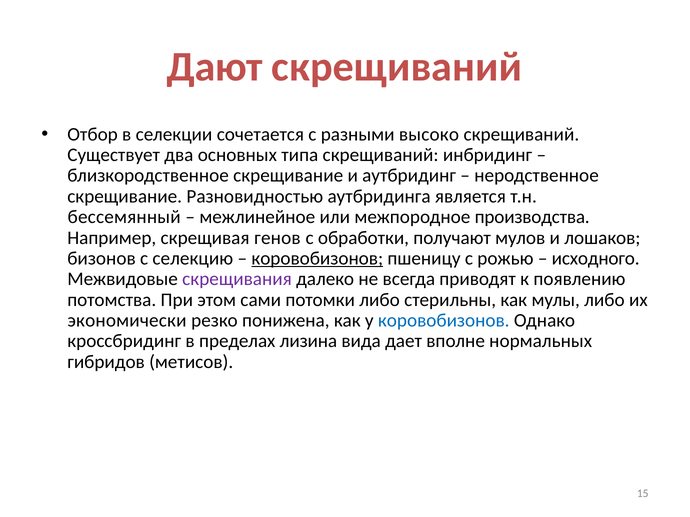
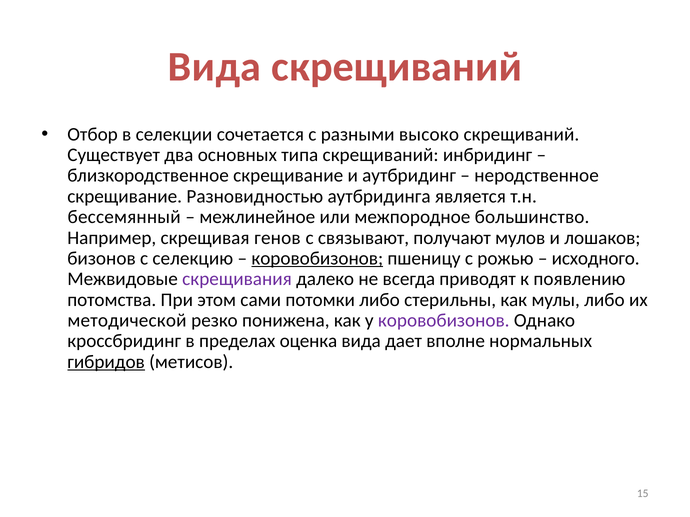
Дают: Дают -> Вида (214, 67)
производства: производства -> большинство (532, 217)
обработки: обработки -> связывают (364, 238)
экономически: экономически -> методической (127, 321)
коровобизонов colour: blue -> purple (444, 321)
лизина: лизина -> оценка (308, 341)
гибридов underline: none -> present (106, 362)
